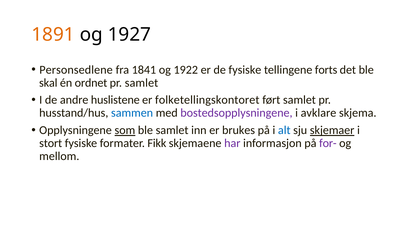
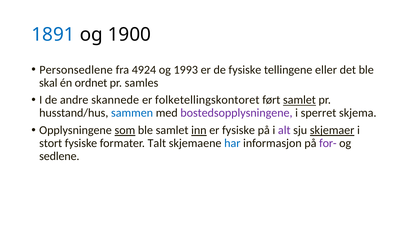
1891 colour: orange -> blue (53, 35)
1927: 1927 -> 1900 (129, 35)
1841: 1841 -> 4924 (144, 70)
1922: 1922 -> 1993 (186, 70)
forts: forts -> eller (326, 70)
pr samlet: samlet -> samles (142, 83)
huslistene: huslistene -> skannede (115, 100)
samlet underline: none -> present (299, 100)
avklare: avklare -> sperret (318, 113)
inn underline: none -> present (199, 130)
er brukes: brukes -> fysiske (239, 130)
alt colour: blue -> purple (284, 130)
Fikk: Fikk -> Talt (157, 143)
har colour: purple -> blue (232, 143)
mellom: mellom -> sedlene (59, 157)
